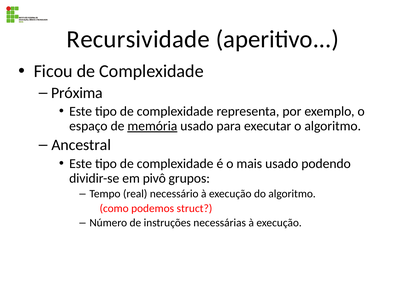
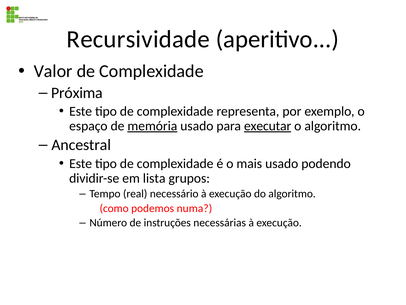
Ficou: Ficou -> Valor (53, 71)
executar underline: none -> present (268, 126)
pivô: pivô -> lista (154, 178)
struct: struct -> numa (194, 208)
